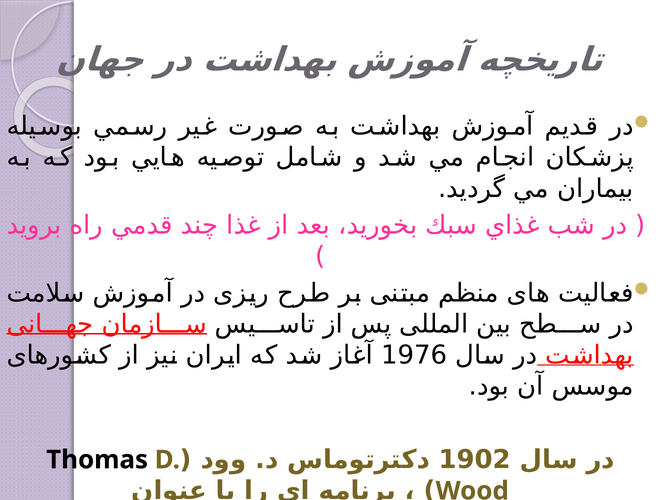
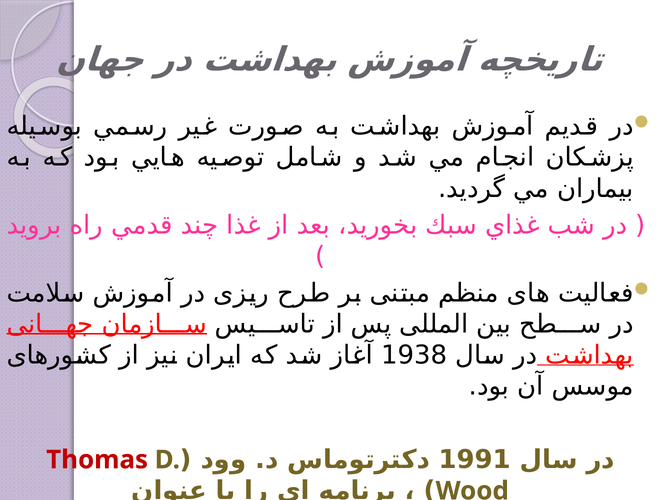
1976: 1976 -> 1938 (414, 355)
1902: 1902 -> 1991 (475, 460)
Thomas colour: black -> red (97, 460)
